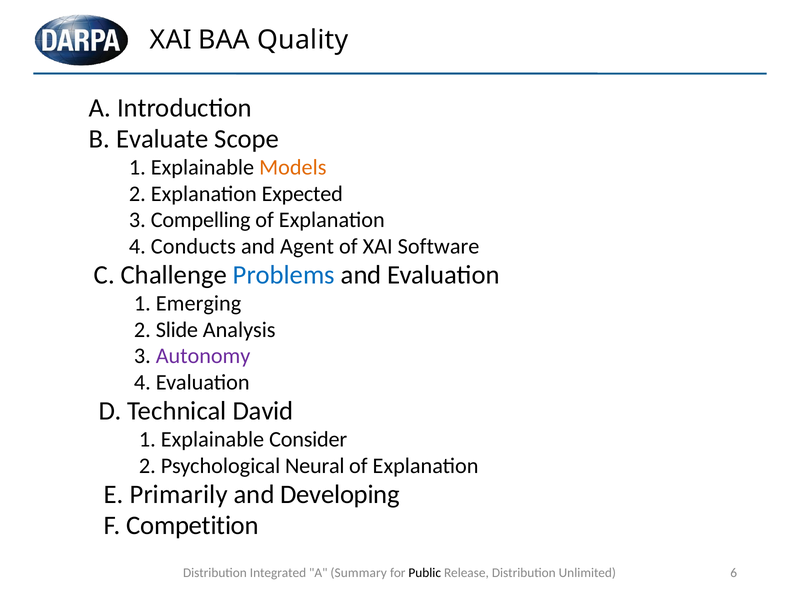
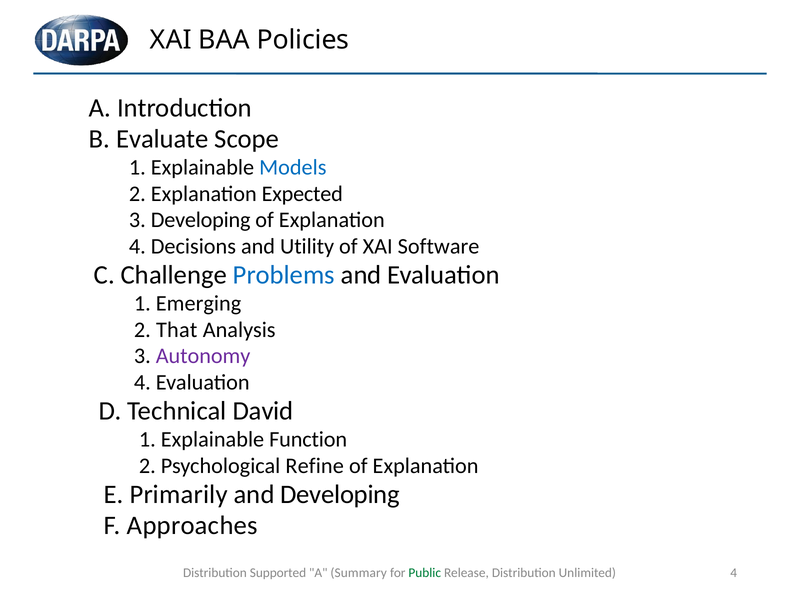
Quality: Quality -> Policies (303, 40)
Models colour: orange -> blue (293, 167)
3 Compelling: Compelling -> Developing (201, 220)
Conducts: Conducts -> Decisions (193, 246)
Agent: Agent -> Utility (307, 246)
Slide: Slide -> That (177, 330)
Consider: Consider -> Function (308, 440)
Neural: Neural -> Refine (315, 466)
Competition: Competition -> Approaches (192, 525)
Integrated: Integrated -> Supported (278, 573)
Public colour: black -> green (425, 573)
Unlimited 6: 6 -> 4 (734, 573)
